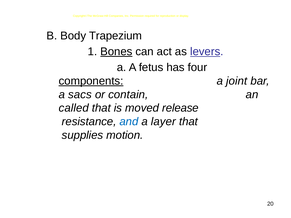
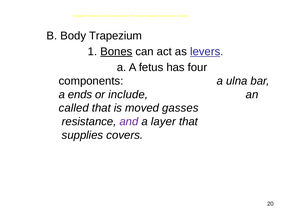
components underline: present -> none (91, 81)
joint: joint -> ulna (237, 81)
sacs: sacs -> ends (80, 95)
contain: contain -> include (128, 95)
release: release -> gasses (180, 108)
and colour: blue -> purple (129, 122)
motion: motion -> covers (125, 135)
